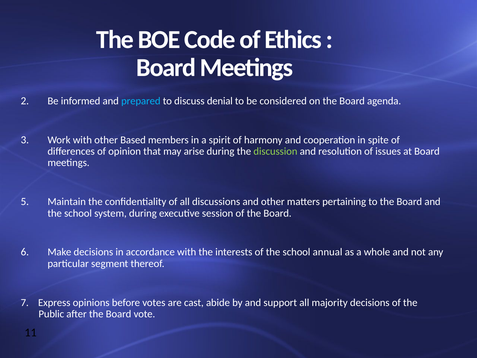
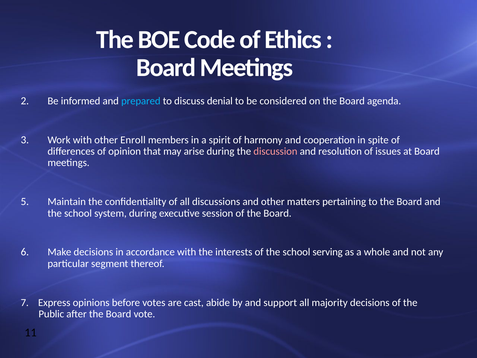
Based: Based -> Enroll (133, 140)
discussion colour: light green -> pink (275, 151)
annual: annual -> serving (328, 252)
